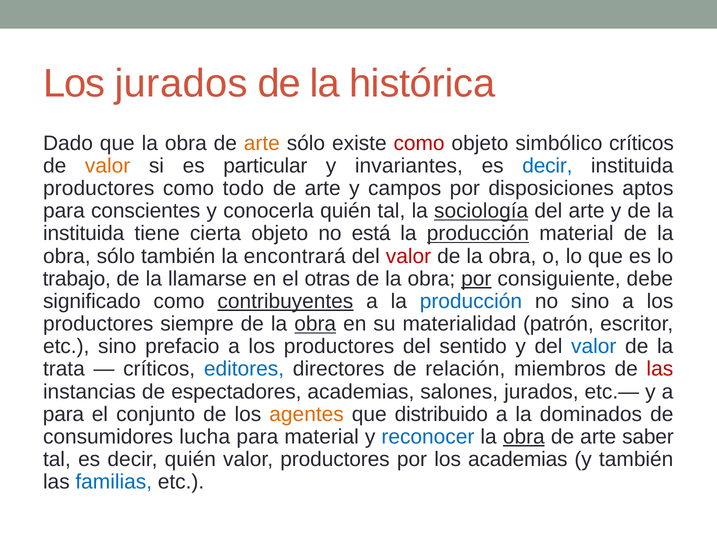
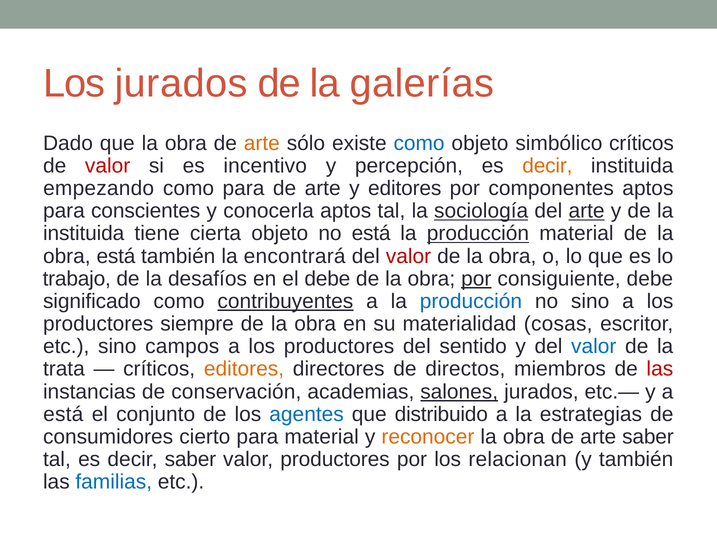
histórica: histórica -> galerías (422, 83)
como colour: red -> blue (419, 143)
valor colour: orange -> red (108, 166)
particular: particular -> incentivo (265, 166)
invariantes: invariantes -> percepción (409, 166)
decir colour: blue -> orange (547, 166)
productores: productores -> empezando (99, 188)
como todo: todo -> para (243, 188)
y campos: campos -> editores (405, 188)
disposiciones: disposiciones -> componentes (551, 188)
conocerla quién: quién -> aptos (346, 211)
arte underline: none -> present (587, 211)
obra sólo: sólo -> está (116, 256)
llamarse: llamarse -> desafíos (207, 279)
el otras: otras -> debe (327, 279)
obra underline: present -> none (315, 324)
patrón: patrón -> cosas (558, 324)
prefacio: prefacio -> campos (182, 346)
editores colour: blue -> orange (244, 369)
relación: relación -> directos (465, 369)
espectadores: espectadores -> conservación (236, 391)
salones underline: none -> present (459, 391)
para: para -> está (63, 414)
agentes colour: orange -> blue (307, 414)
dominados: dominados -> estrategias (591, 414)
lucha: lucha -> cierto (205, 437)
reconocer colour: blue -> orange (428, 437)
obra underline: present -> none (524, 437)
decir quién: quién -> saber (190, 459)
los academias: academias -> relacionan (518, 459)
